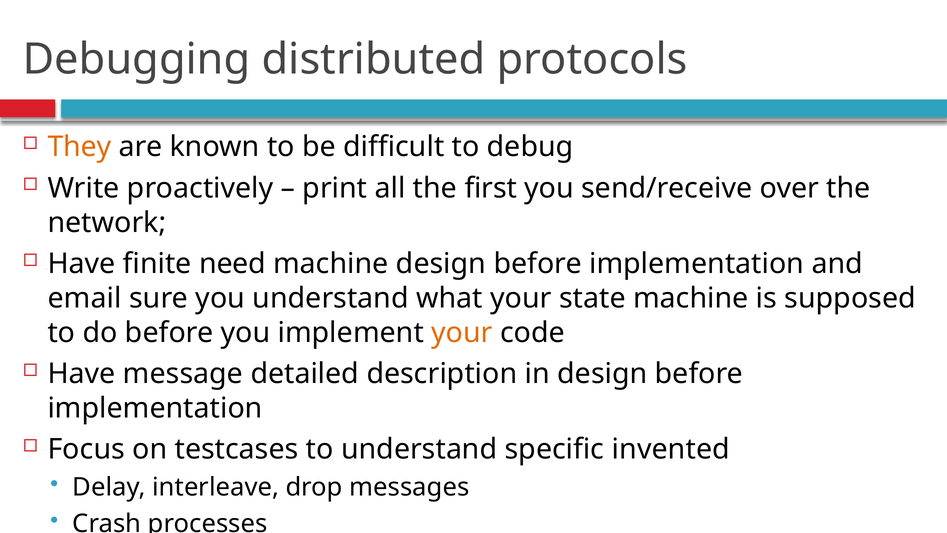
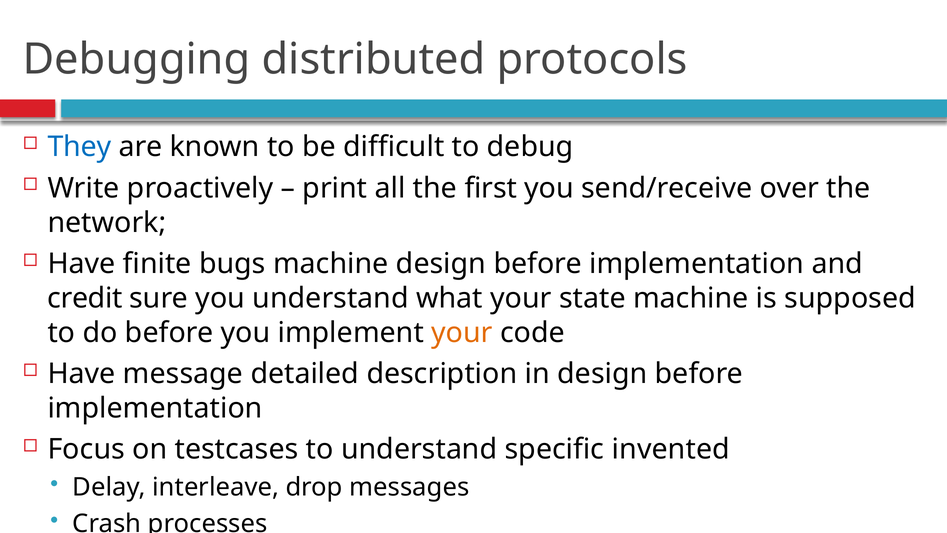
They colour: orange -> blue (80, 147)
need: need -> bugs (232, 264)
email: email -> credit (85, 298)
